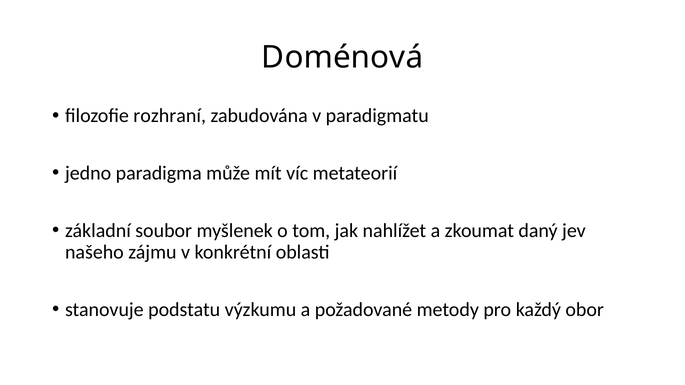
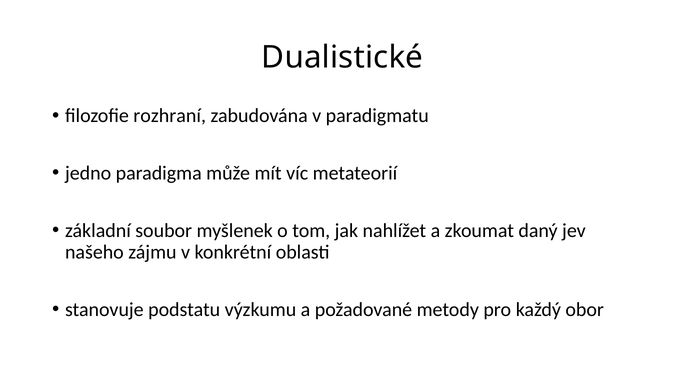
Doménová: Doménová -> Dualistické (342, 58)
